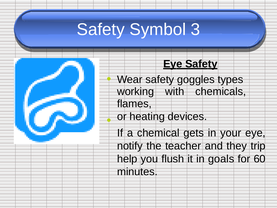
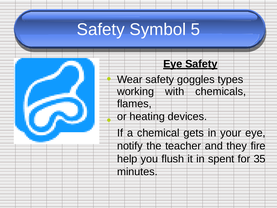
3: 3 -> 5 (195, 29)
trip: trip -> fire (258, 146)
goals: goals -> spent (221, 159)
60: 60 -> 35 (260, 159)
